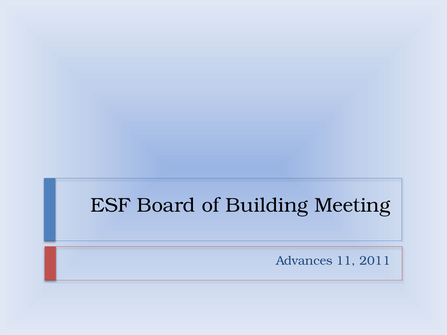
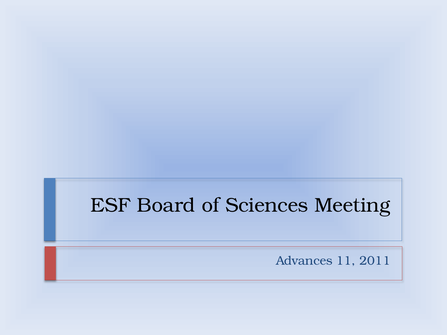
Building: Building -> Sciences (267, 205)
